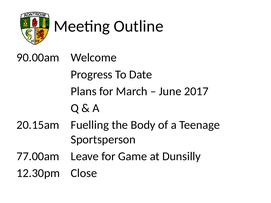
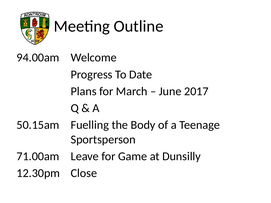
90.00am: 90.00am -> 94.00am (38, 58)
20.15am: 20.15am -> 50.15am (38, 125)
77.00am: 77.00am -> 71.00am (38, 156)
